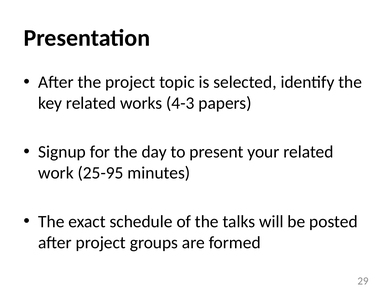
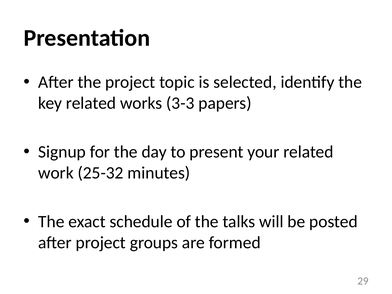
4-3: 4-3 -> 3-3 (180, 103)
25-95: 25-95 -> 25-32 (101, 173)
